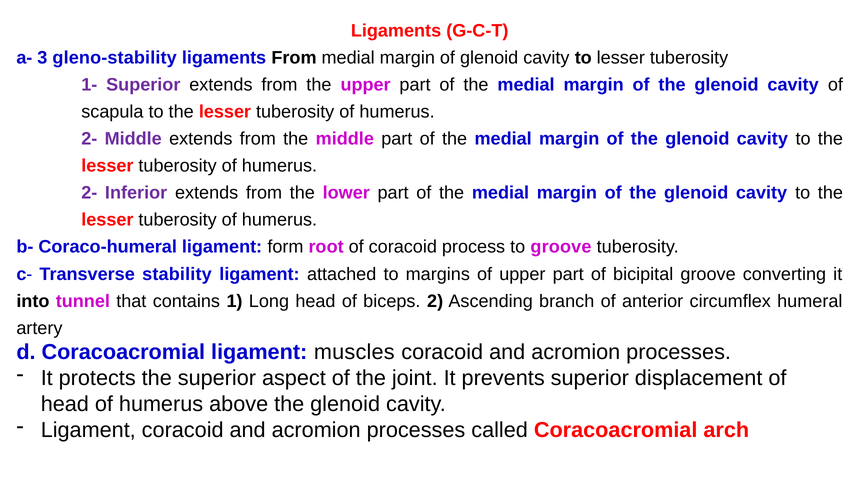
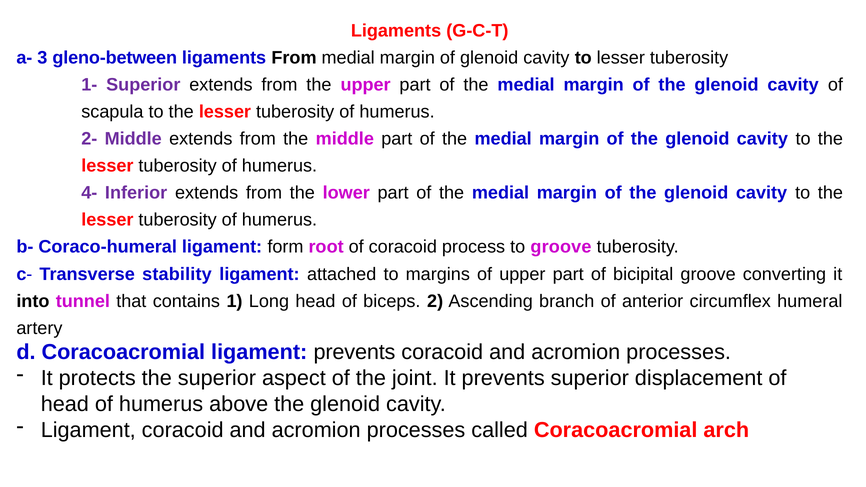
gleno-stability: gleno-stability -> gleno-between (115, 58)
2-: 2- -> 4- (89, 193)
ligament muscles: muscles -> prevents (354, 352)
